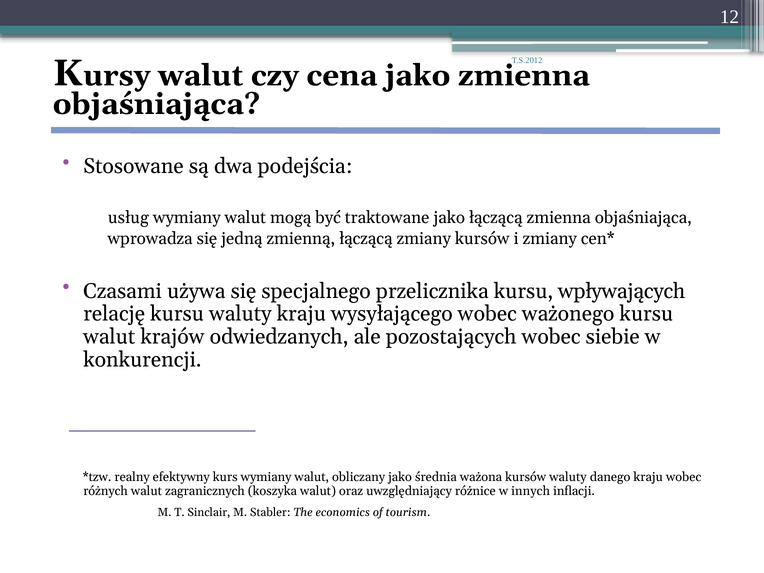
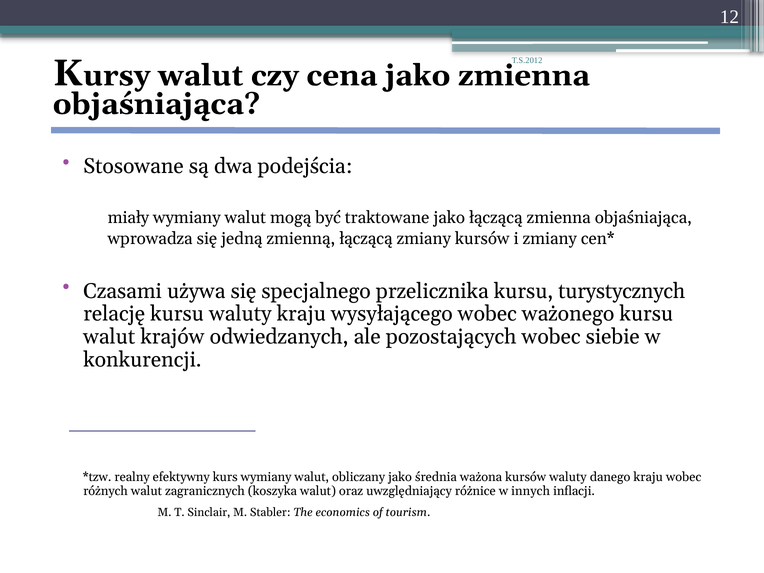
usług: usług -> miały (128, 217)
wpływających: wpływających -> turystycznych (622, 291)
